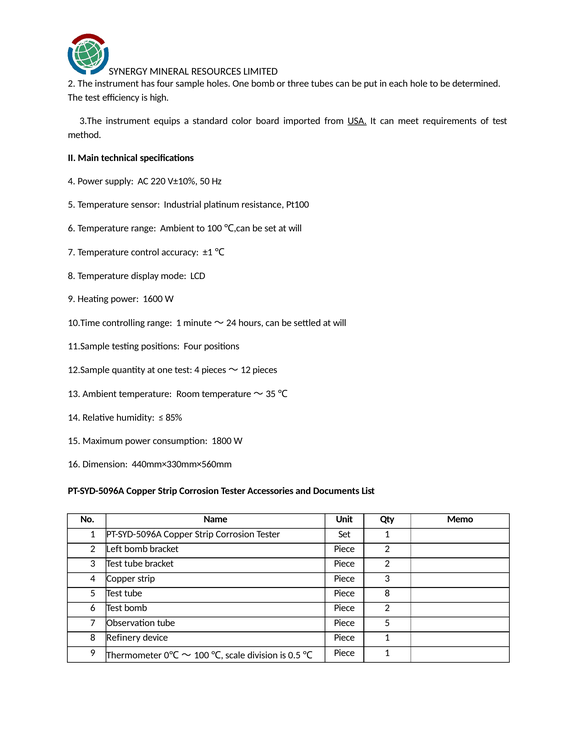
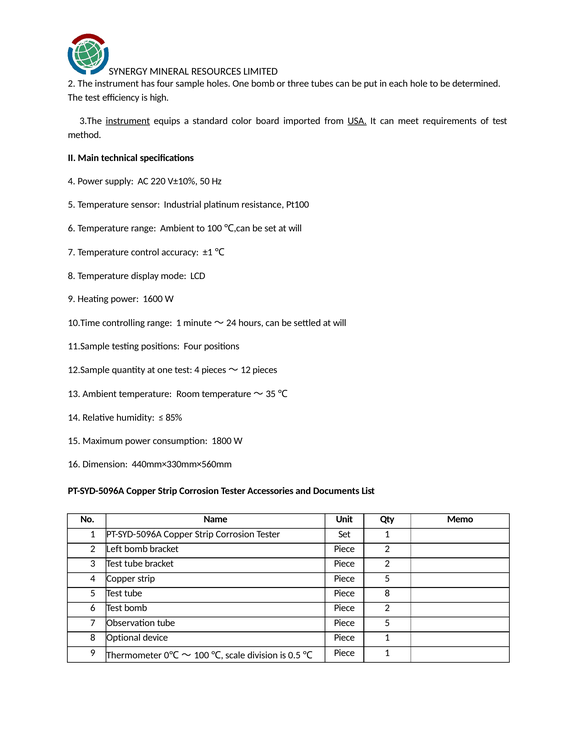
instrument underline: none -> present (128, 121)
strip Piece 3: 3 -> 5 (387, 579)
Refinery: Refinery -> Optional (123, 638)
